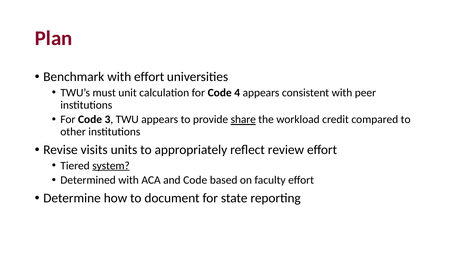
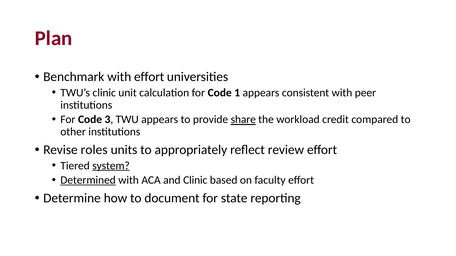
TWU’s must: must -> clinic (104, 93)
4: 4 -> 1 (237, 93)
visits: visits -> roles (94, 150)
Determined underline: none -> present (88, 181)
and Code: Code -> Clinic (195, 181)
